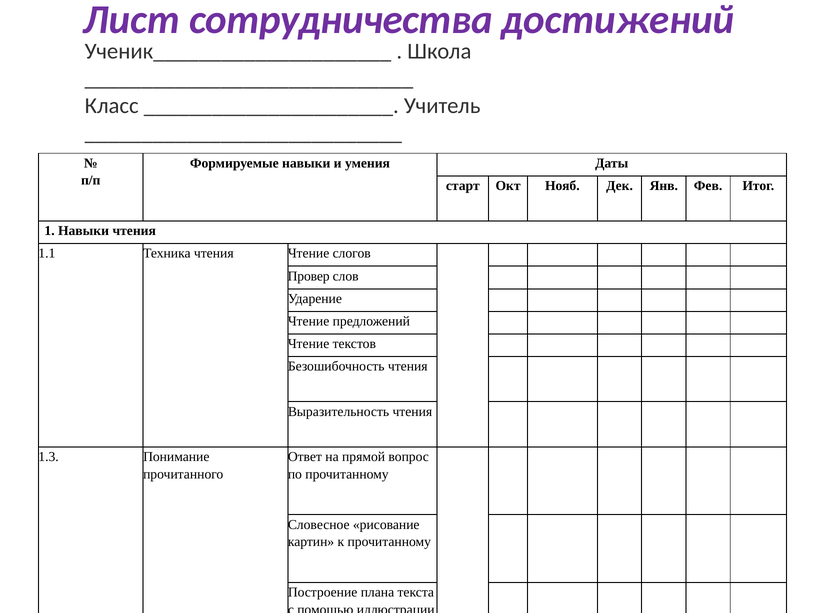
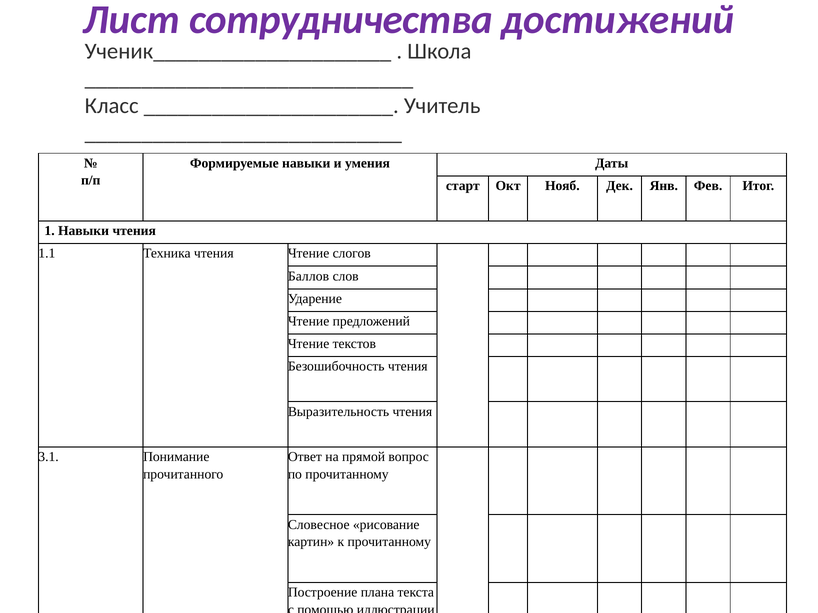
Провер: Провер -> Баллов (309, 276)
1.3: 1.3 -> 3.1 (49, 457)
